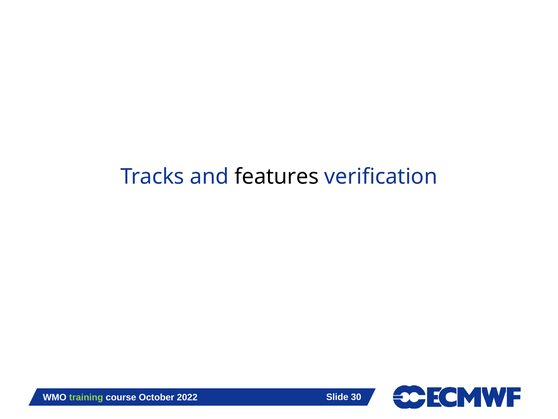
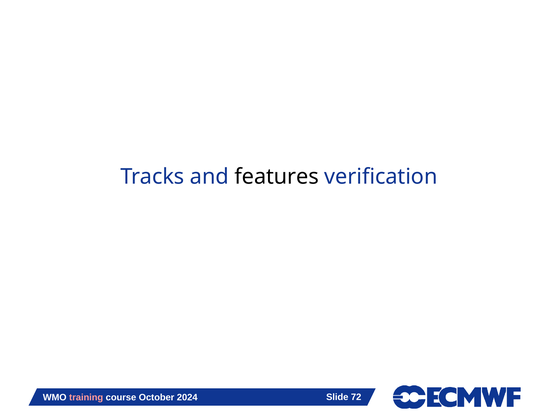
training colour: light green -> pink (86, 397)
2022: 2022 -> 2024 (187, 397)
30: 30 -> 72 (356, 397)
